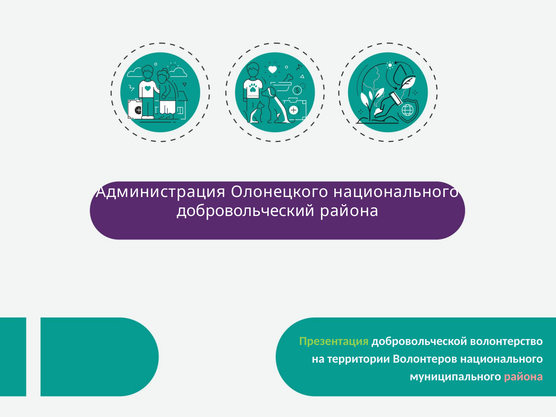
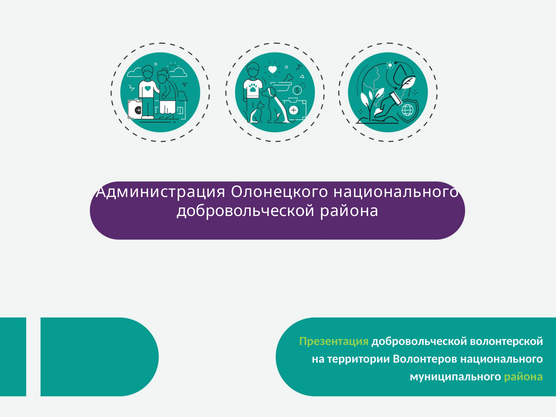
добровольческий: добровольческий -> добровольческой (246, 211)
волонтерство: волонтерство -> волонтерской (507, 341)
района colour: pink -> light green (523, 376)
